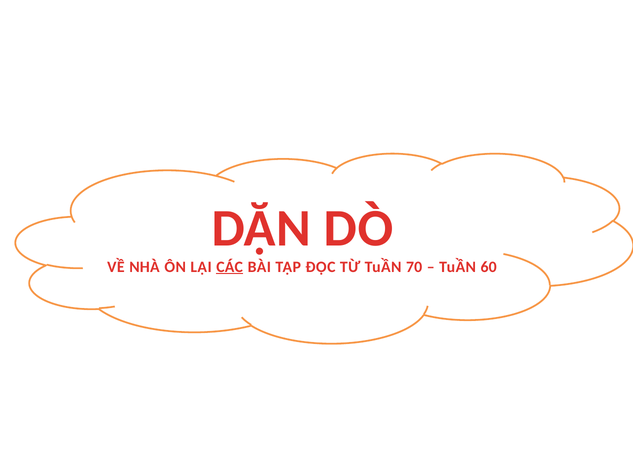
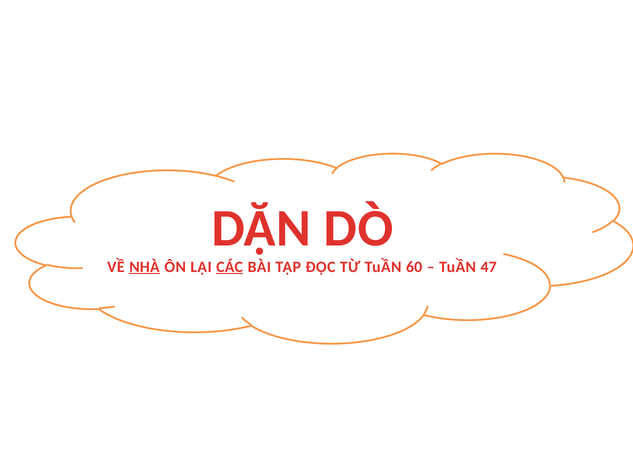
NHÀ underline: none -> present (144, 267)
70: 70 -> 60 (414, 267)
60: 60 -> 47 (489, 267)
